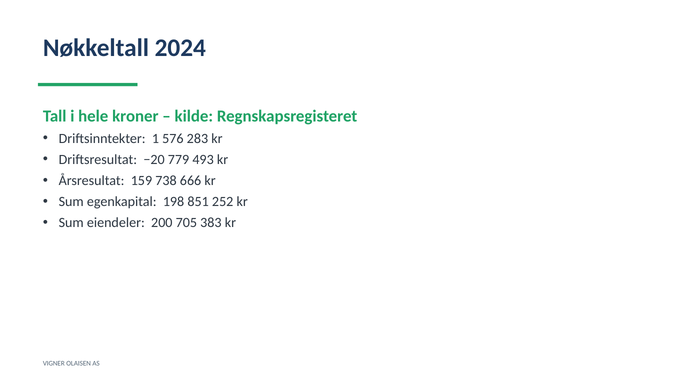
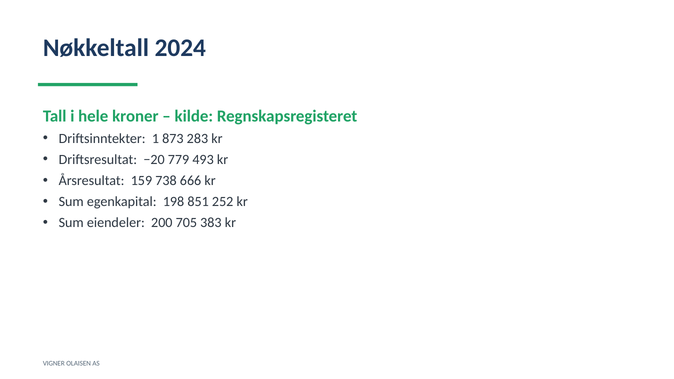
576: 576 -> 873 (173, 139)
